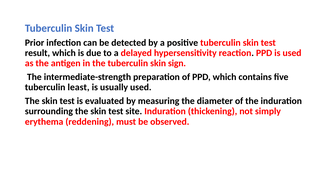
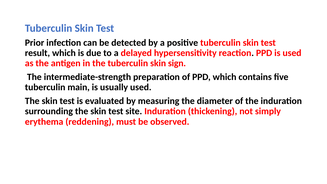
least: least -> main (79, 87)
